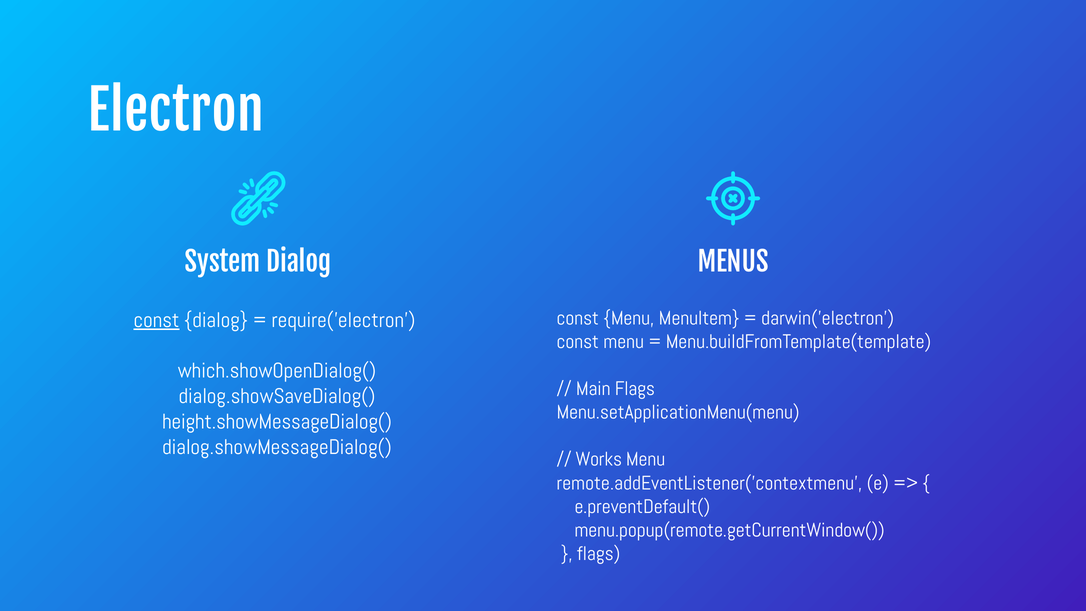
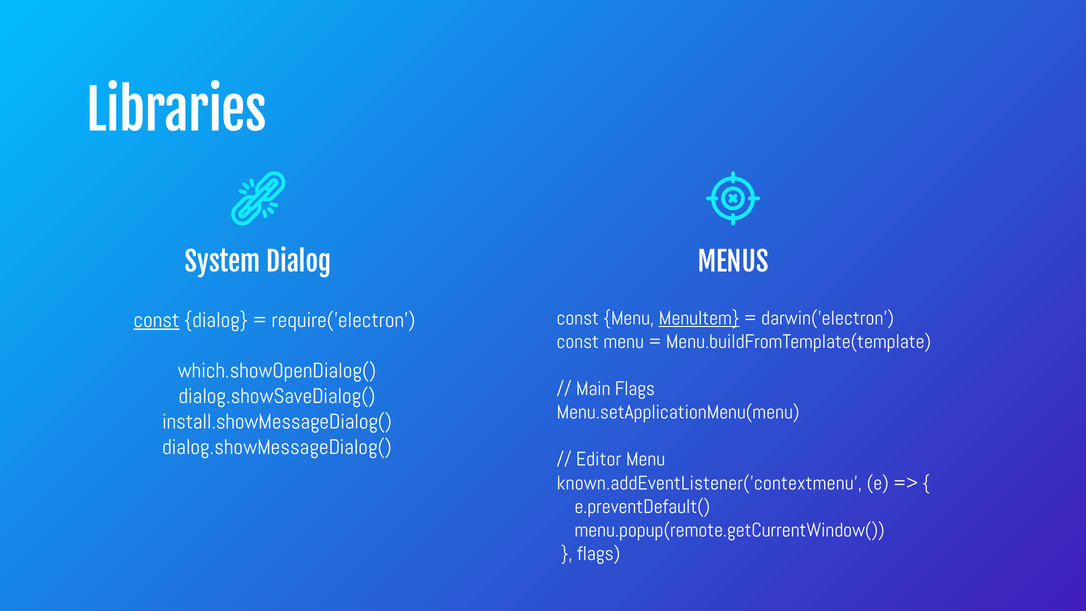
Electron: Electron -> Libraries (176, 113)
MenuItem underline: none -> present (699, 318)
height.showMessageDialog(: height.showMessageDialog( -> install.showMessageDialog( (277, 422)
Works: Works -> Editor (599, 459)
remote.addEventListener('contextmenu: remote.addEventListener('contextmenu -> known.addEventListener('contextmenu (709, 483)
